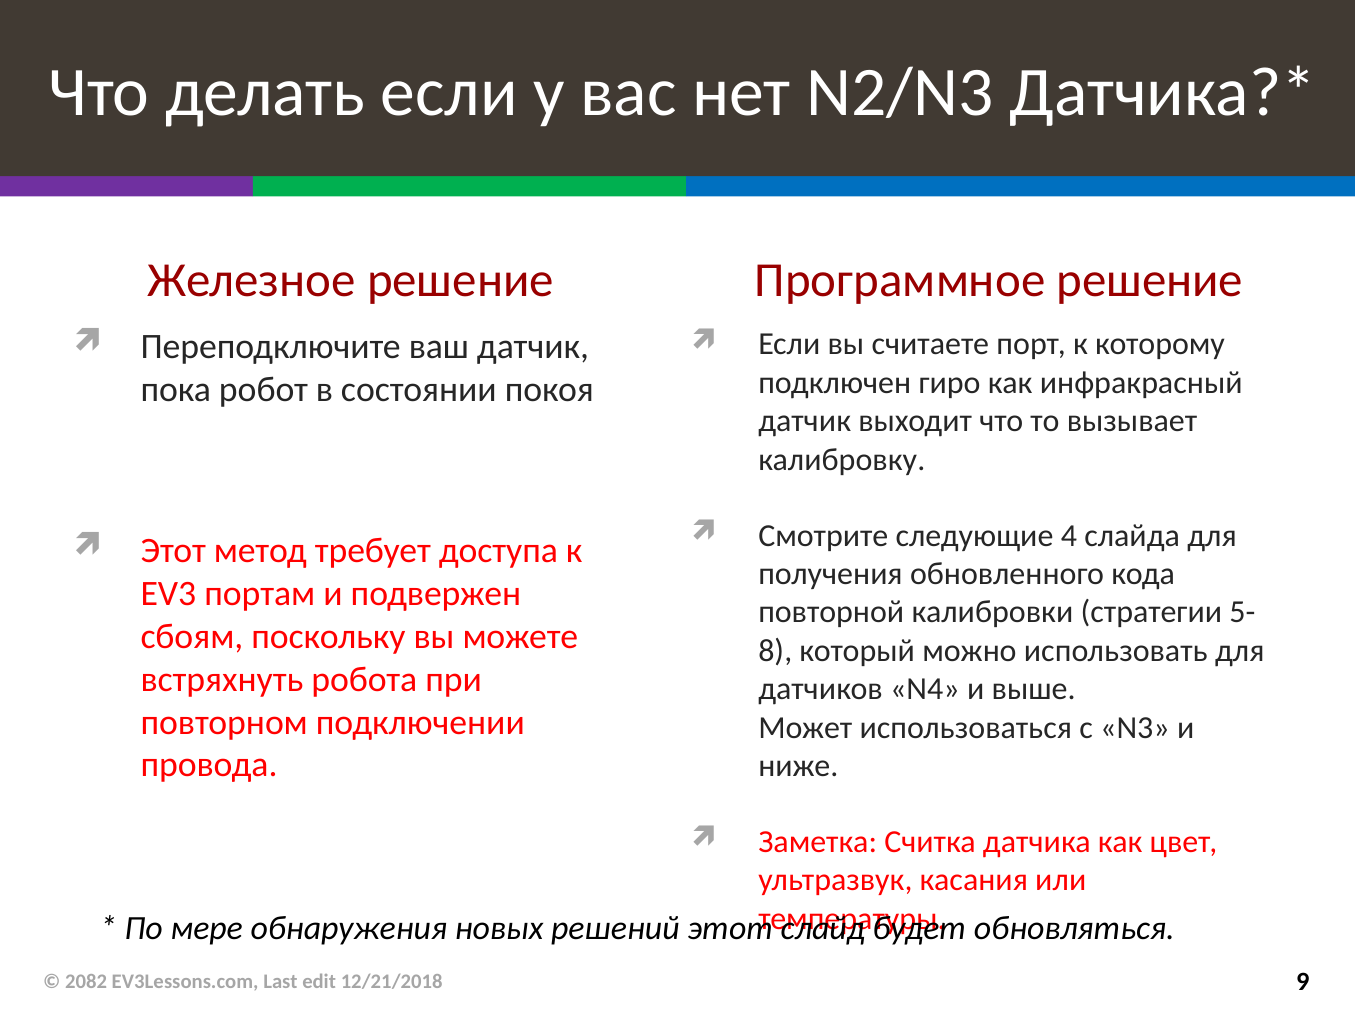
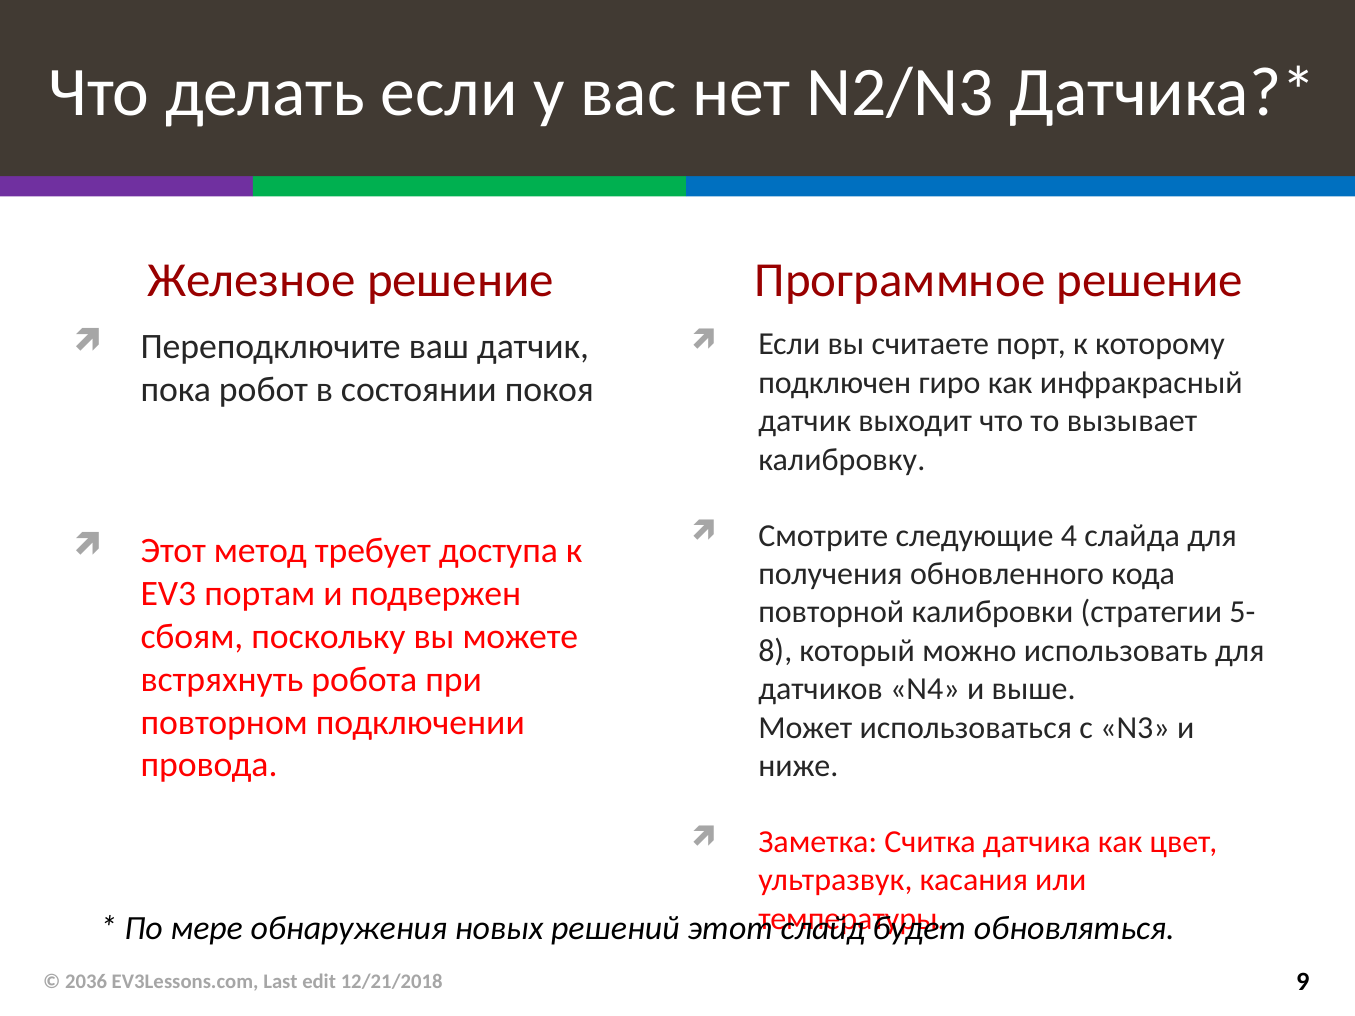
2082: 2082 -> 2036 (86, 982)
